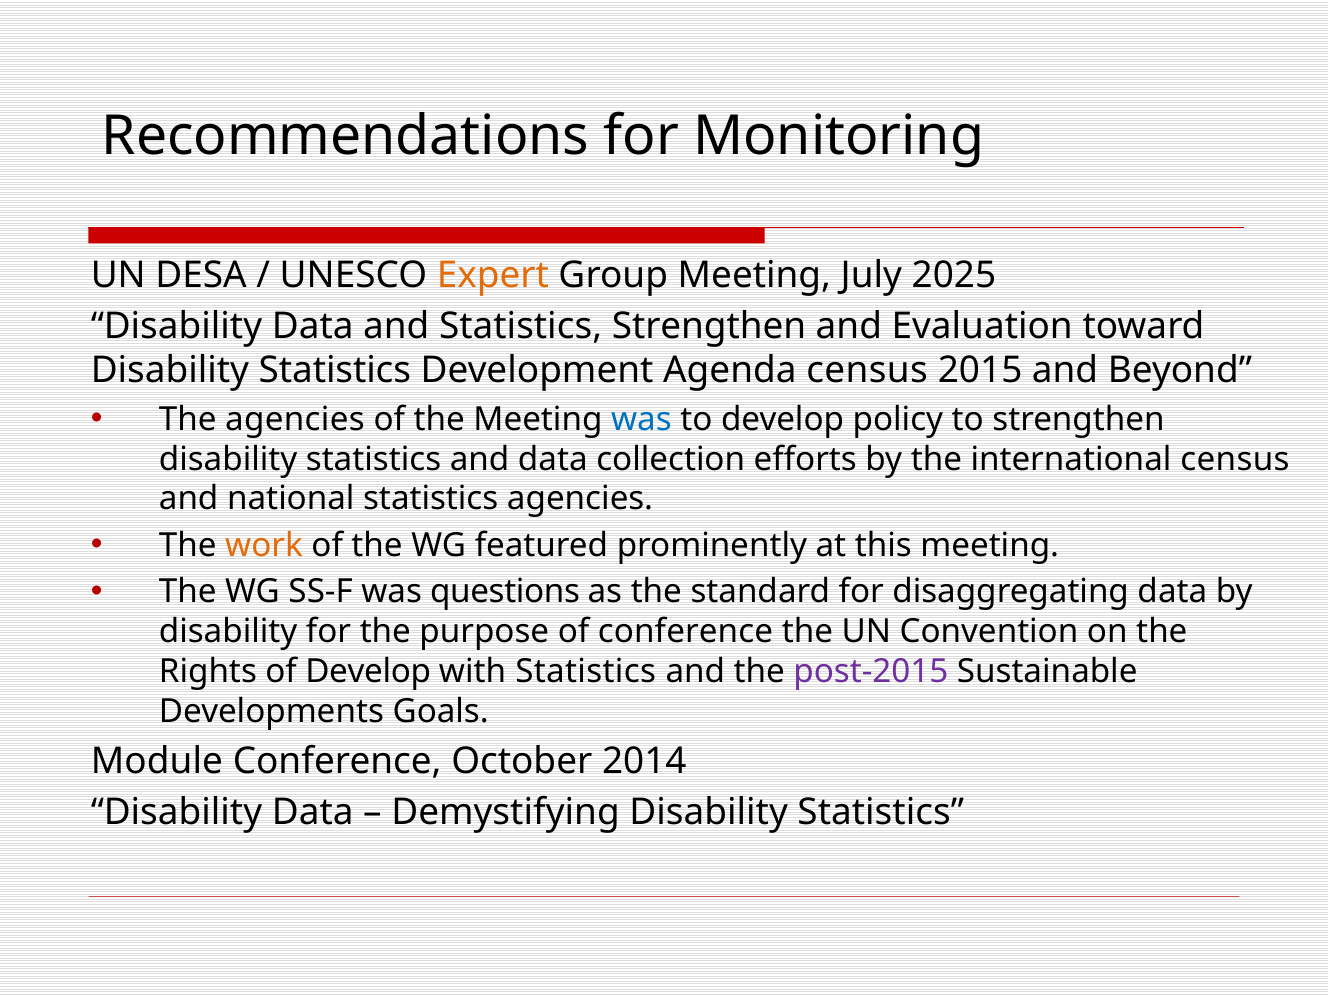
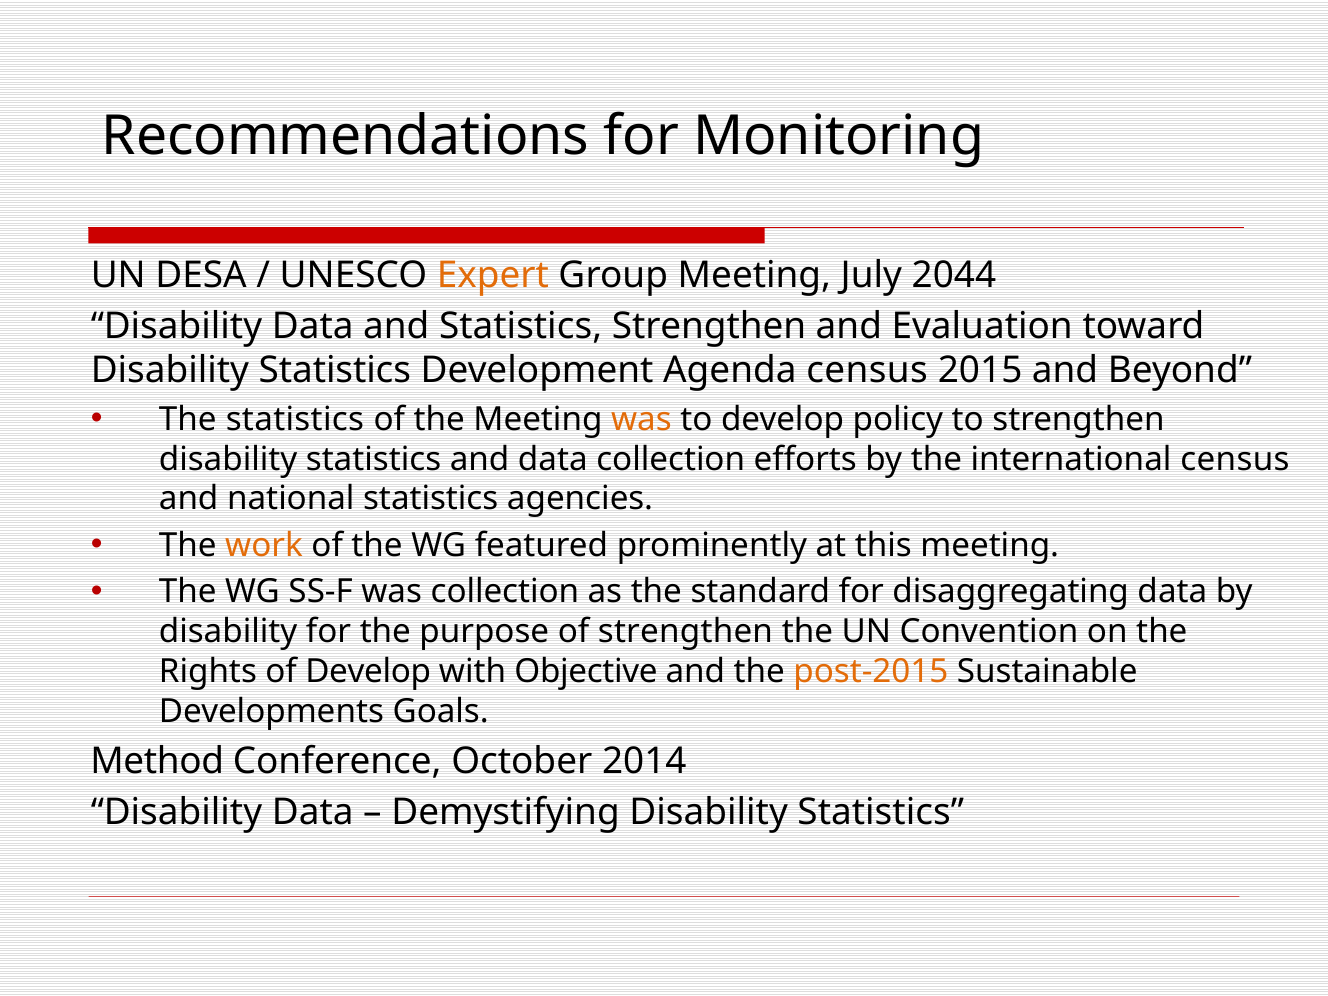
2025: 2025 -> 2044 (954, 275)
The agencies: agencies -> statistics (295, 419)
was colour: blue -> orange (641, 419)
was questions: questions -> collection (505, 592)
of conference: conference -> strengthen (685, 632)
with Statistics: Statistics -> Objective (586, 672)
post-2015 colour: purple -> orange (871, 672)
Module: Module -> Method (157, 761)
